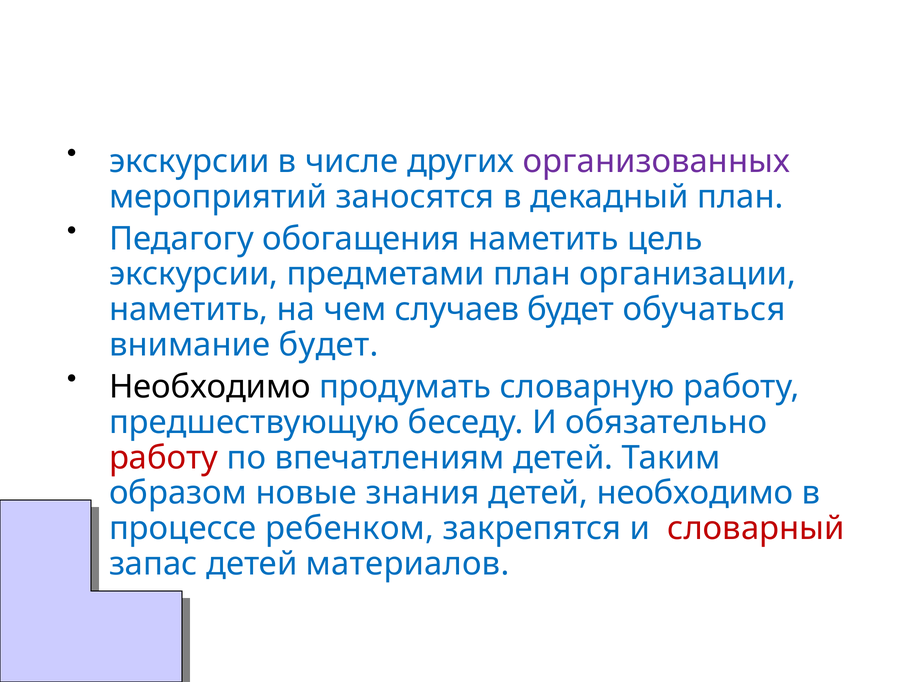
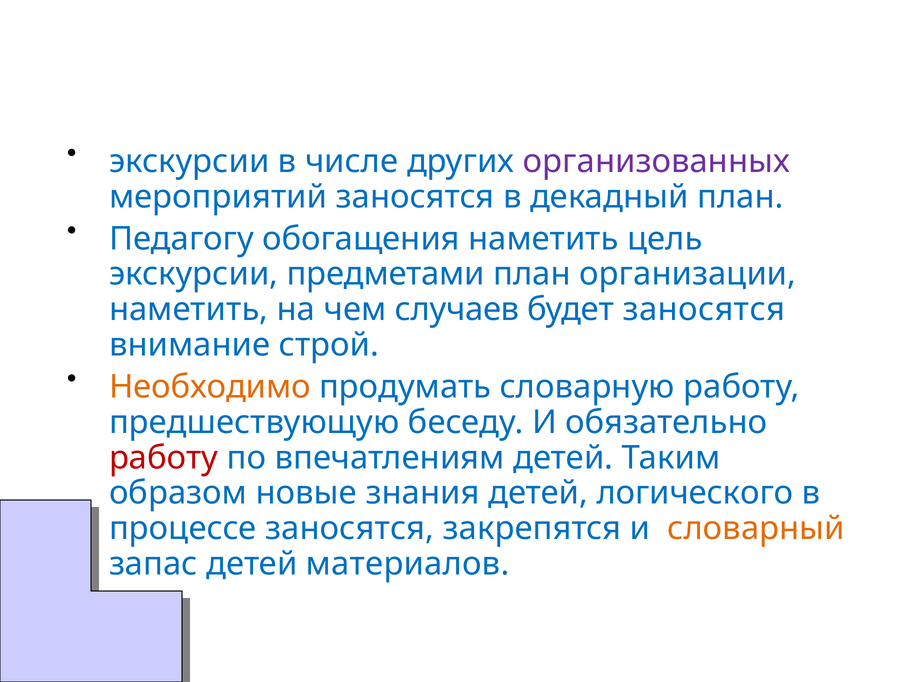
будет обучаться: обучаться -> заносятся (704, 310)
внимание будет: будет -> строй (329, 345)
Необходимо colour: black -> orange (210, 387)
детей необходимо: необходимо -> логического (695, 494)
ребенком: ребенком -> заносятся (350, 529)
словарный colour: red -> orange (756, 529)
